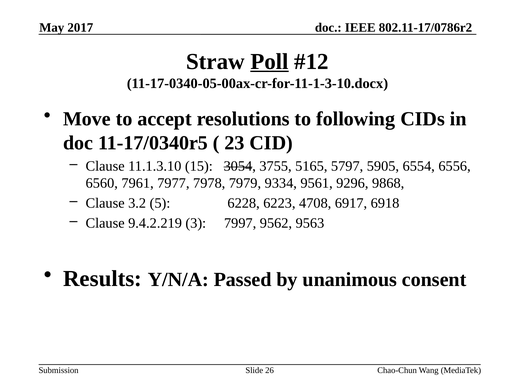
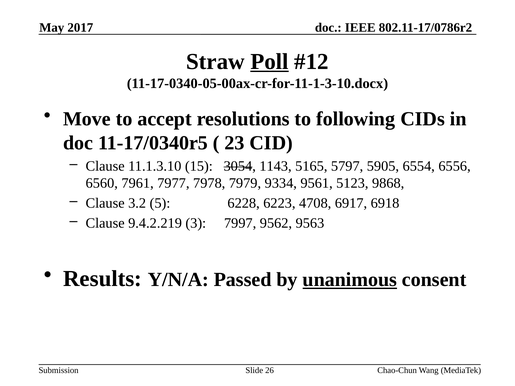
3755: 3755 -> 1143 (275, 166)
9296: 9296 -> 5123 (352, 183)
unanimous underline: none -> present (350, 280)
